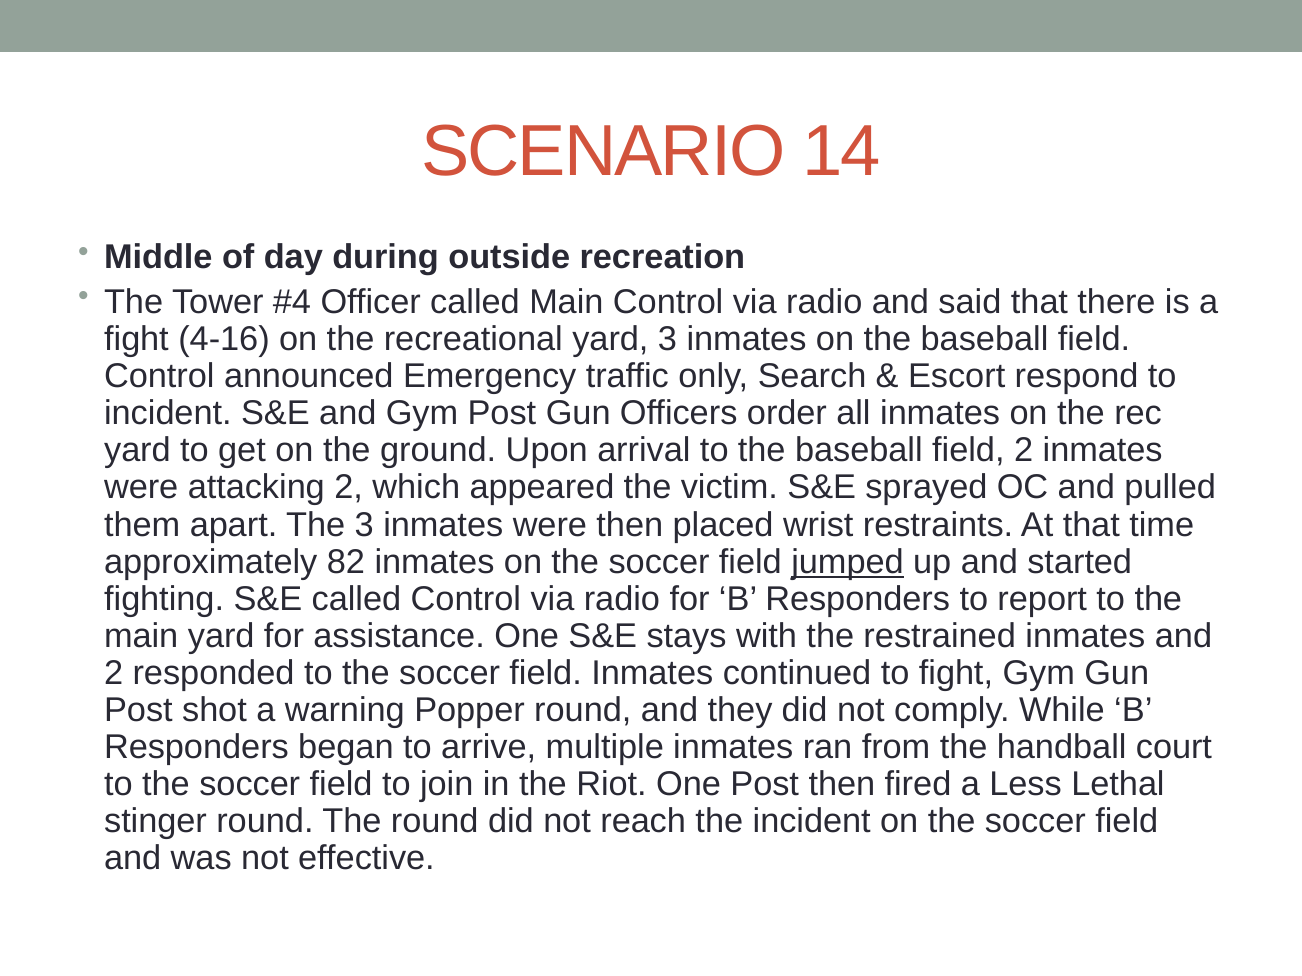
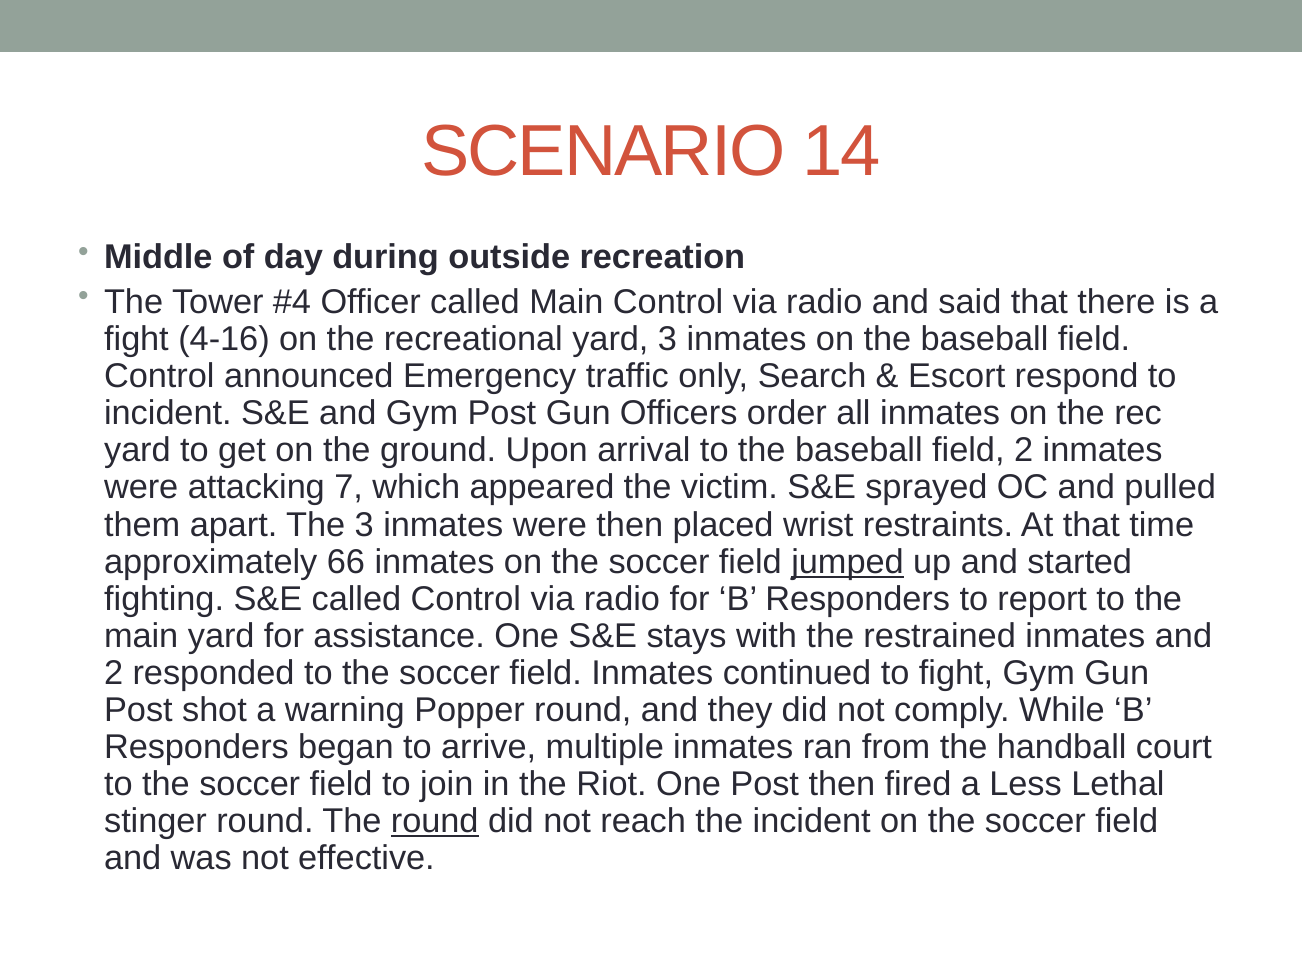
attacking 2: 2 -> 7 (349, 488)
82: 82 -> 66 (346, 562)
round underline: none -> present (435, 822)
